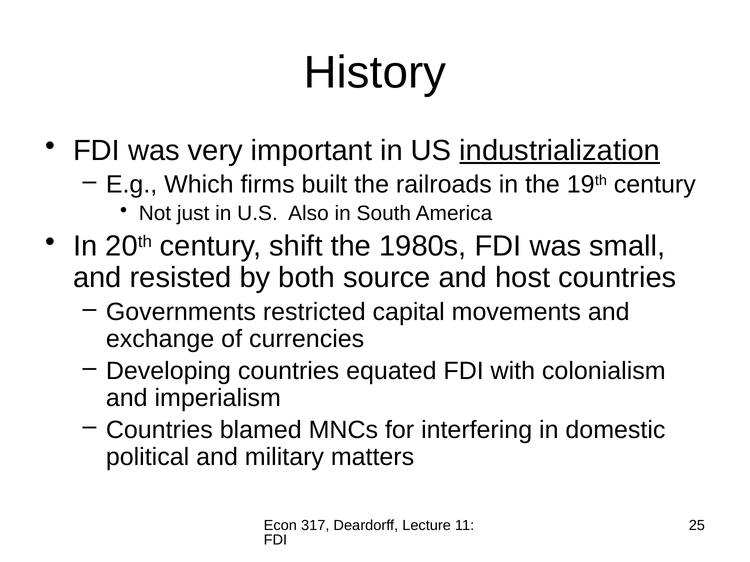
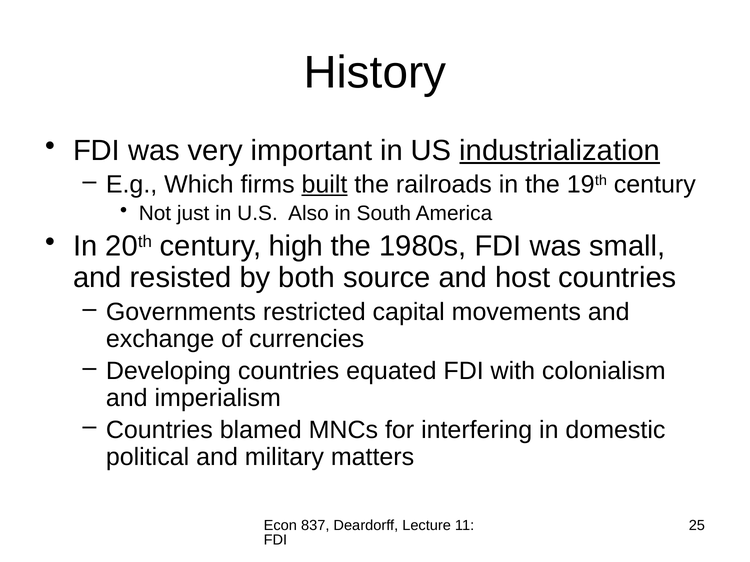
built underline: none -> present (324, 185)
shift: shift -> high (296, 247)
317: 317 -> 837 (315, 526)
